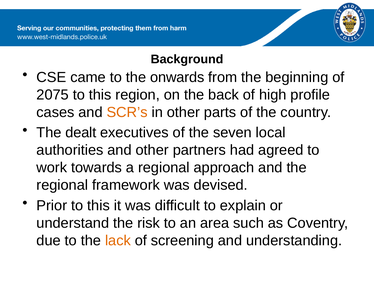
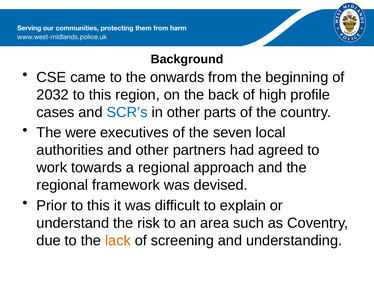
2075: 2075 -> 2032 (53, 95)
SCR’s colour: orange -> blue (127, 112)
dealt: dealt -> were (81, 132)
